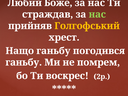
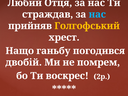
Боже: Боже -> Отця (58, 3)
нас colour: light green -> light blue (97, 14)
ганьбу: ганьбу -> двобій (24, 62)
